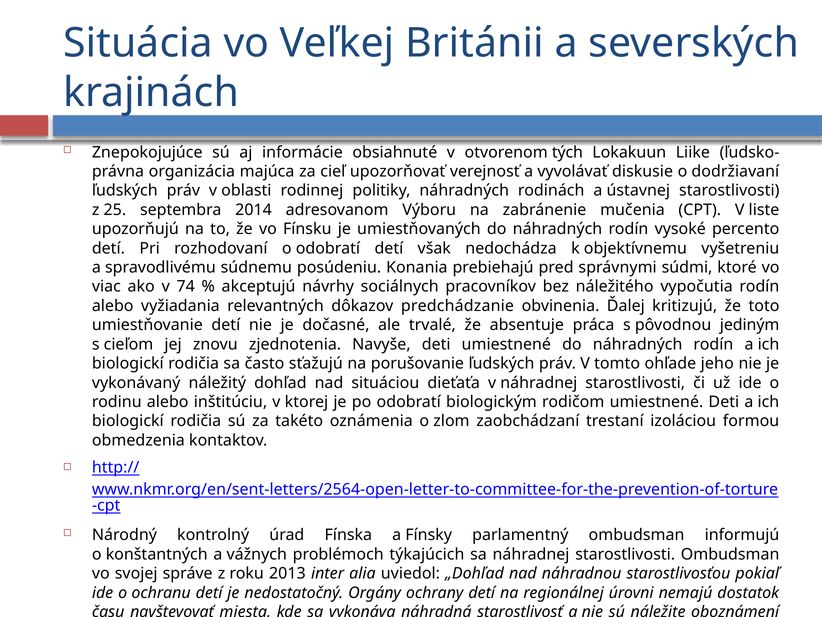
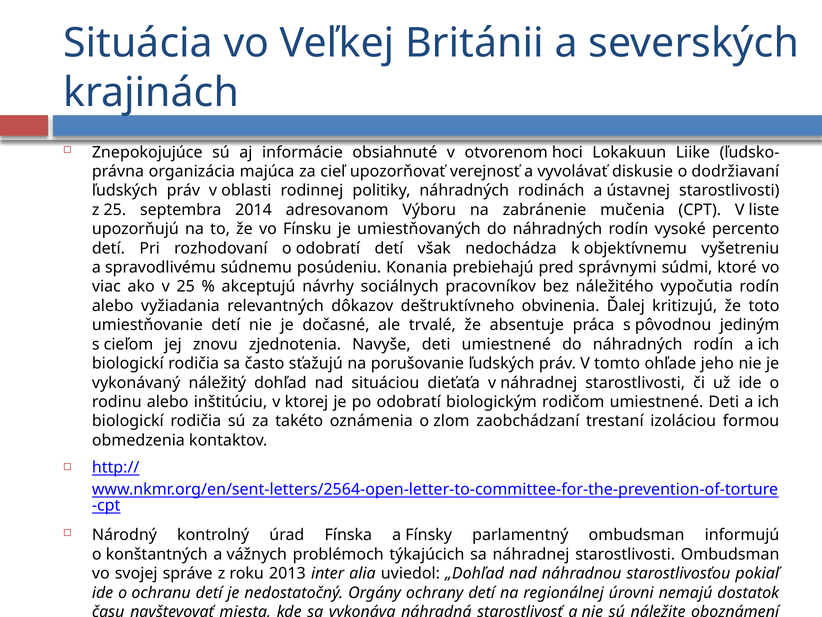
tých: tých -> hoci (567, 152)
v 74: 74 -> 25 (186, 286)
predchádzanie: predchádzanie -> deštruktívneho (458, 306)
